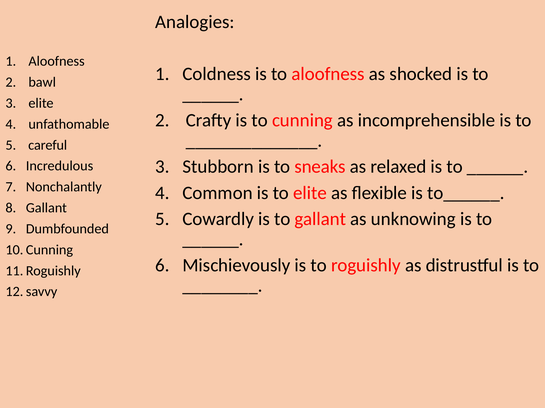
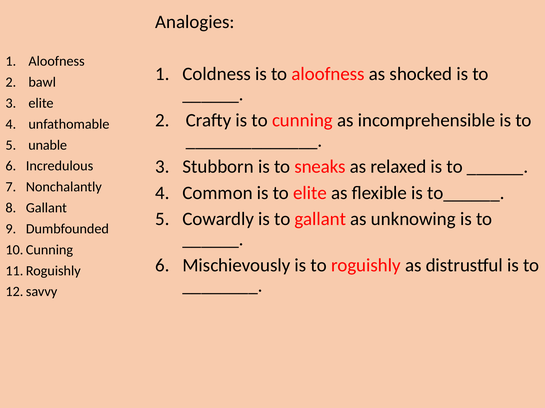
careful: careful -> unable (48, 145)
